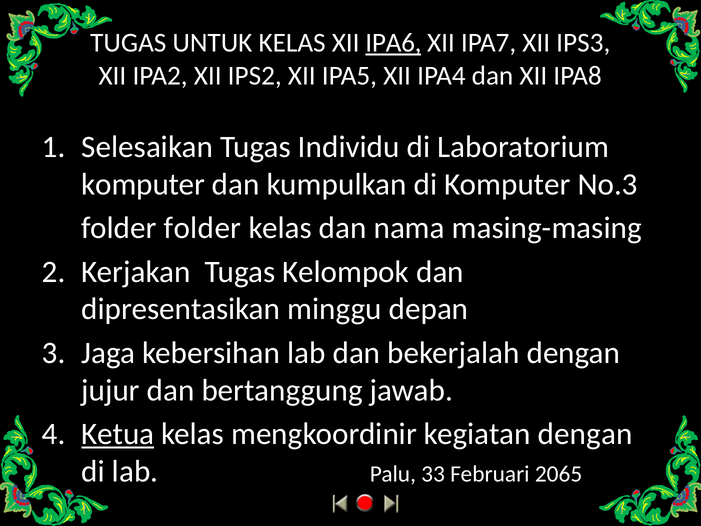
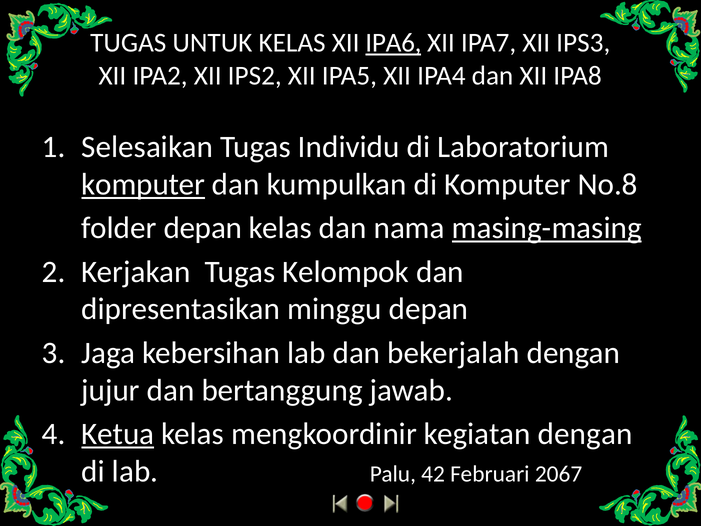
komputer underline: none -> present (143, 184)
No.3: No.3 -> No.8 (608, 184)
folder folder: folder -> depan (203, 228)
masing-masing underline: none -> present (547, 228)
33: 33 -> 42 (433, 474)
2065: 2065 -> 2067 (559, 474)
